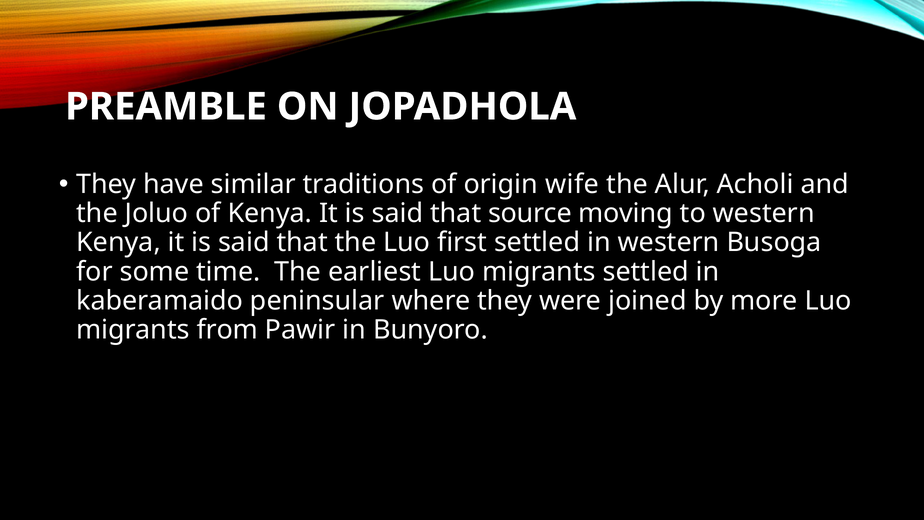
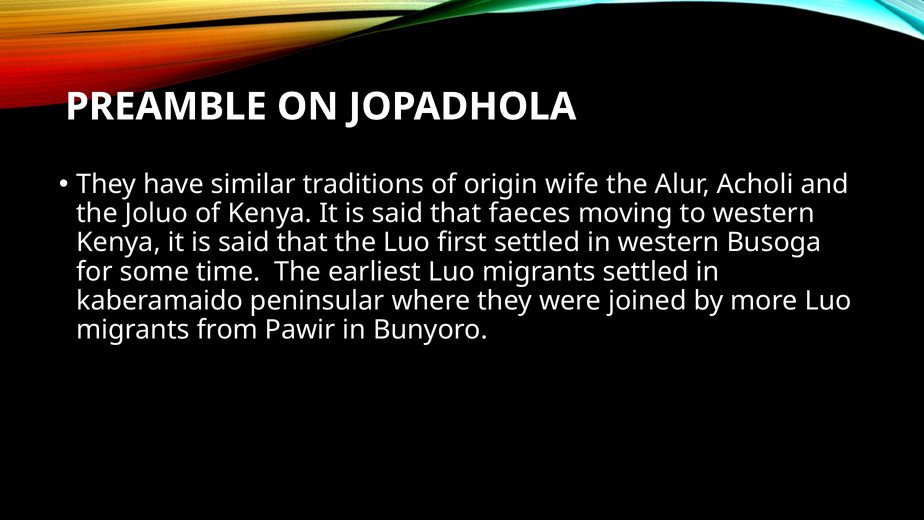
source: source -> faeces (530, 213)
